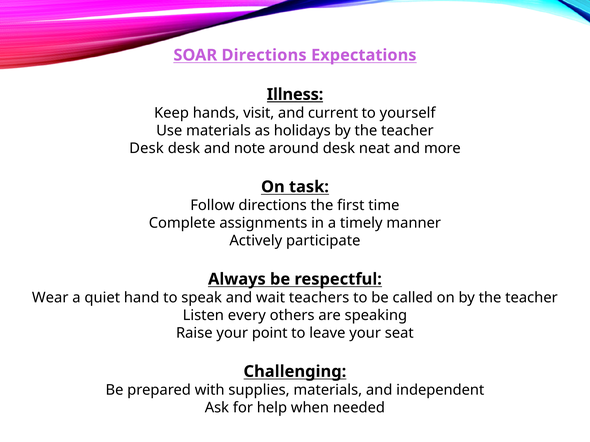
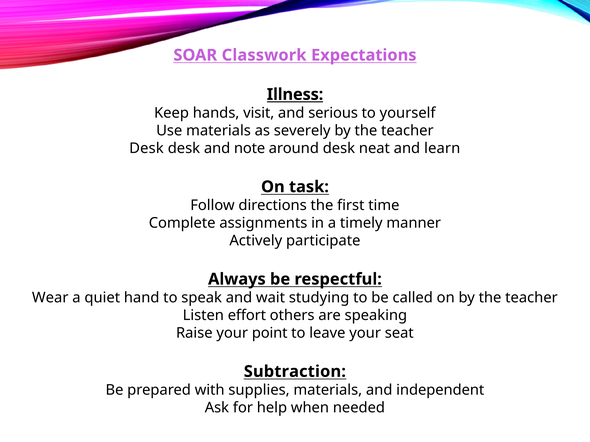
SOAR Directions: Directions -> Classwork (264, 55)
current: current -> serious (333, 113)
holidays: holidays -> severely (302, 131)
more: more -> learn (442, 149)
teachers: teachers -> studying (319, 298)
every: every -> effort (247, 316)
Challenging: Challenging -> Subtraction (295, 372)
